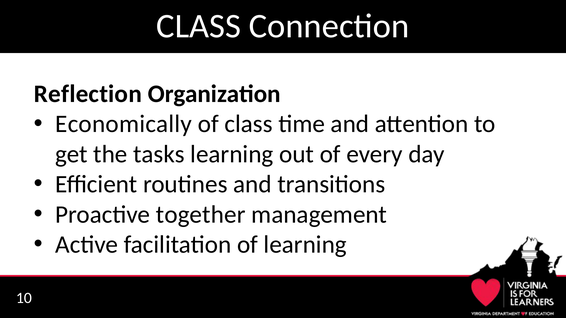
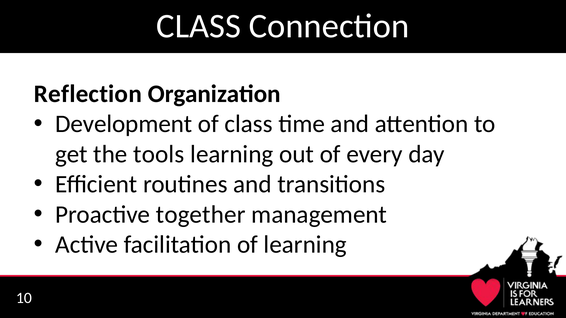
Economically: Economically -> Development (124, 124)
tasks: tasks -> tools (159, 154)
